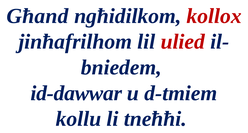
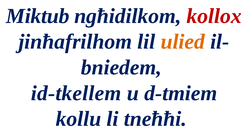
Għand: Għand -> Miktub (38, 16)
ulied colour: red -> orange (183, 42)
id-dawwar: id-dawwar -> id-tkellem (76, 94)
